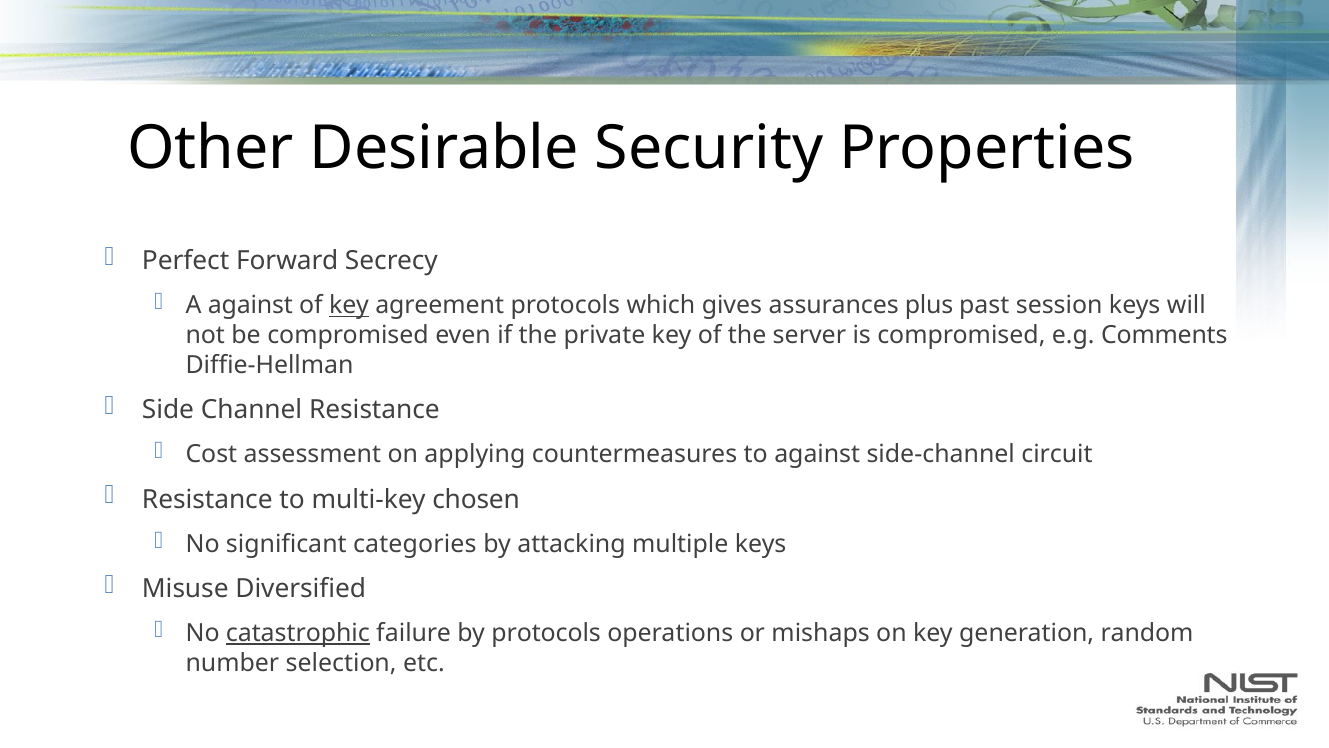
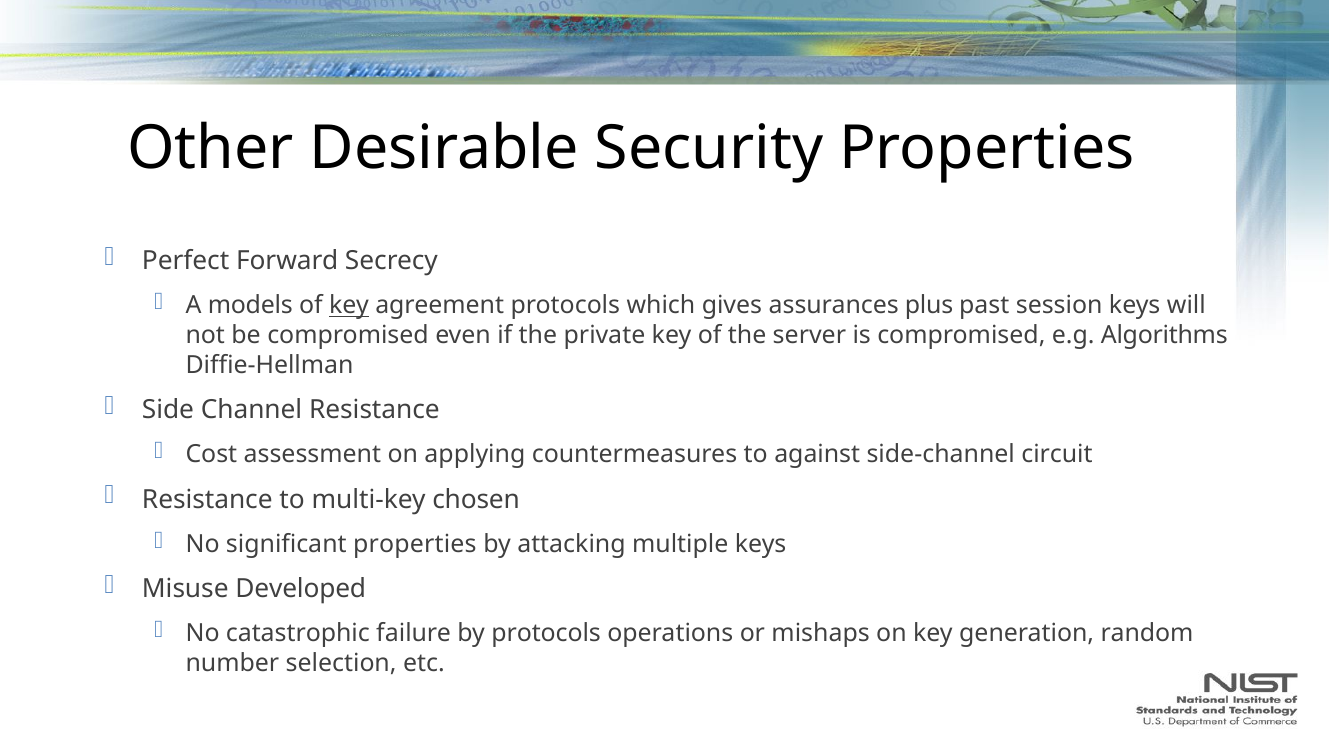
A against: against -> models (250, 306)
Comments: Comments -> Algorithms (1164, 335)
significant categories: categories -> properties (415, 544)
Diversified: Diversified -> Developed (301, 588)
catastrophic underline: present -> none (298, 633)
